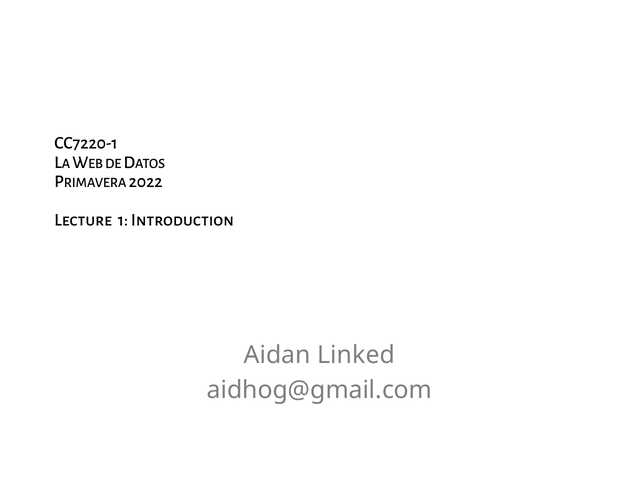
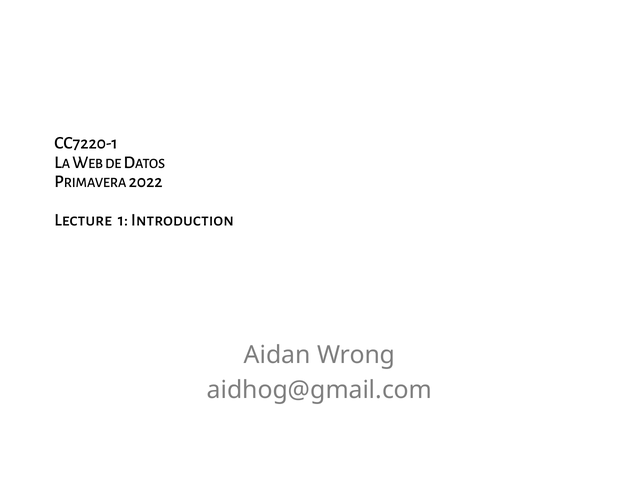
Linked: Linked -> Wrong (356, 355)
